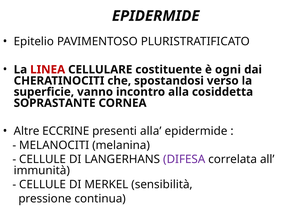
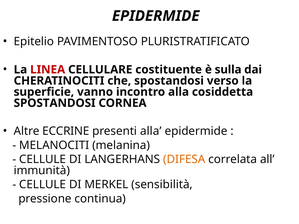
ogni: ogni -> sulla (228, 70)
SOPRASTANTE: SOPRASTANTE -> SPOSTANDOSI (55, 103)
DIFESA colour: purple -> orange (184, 159)
